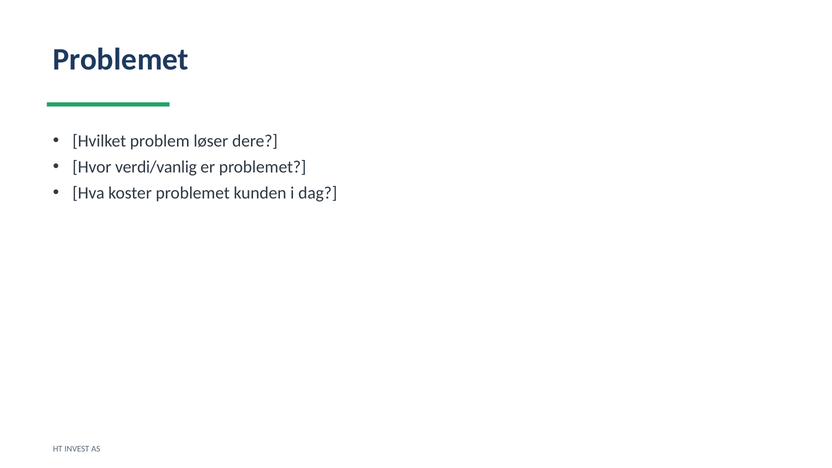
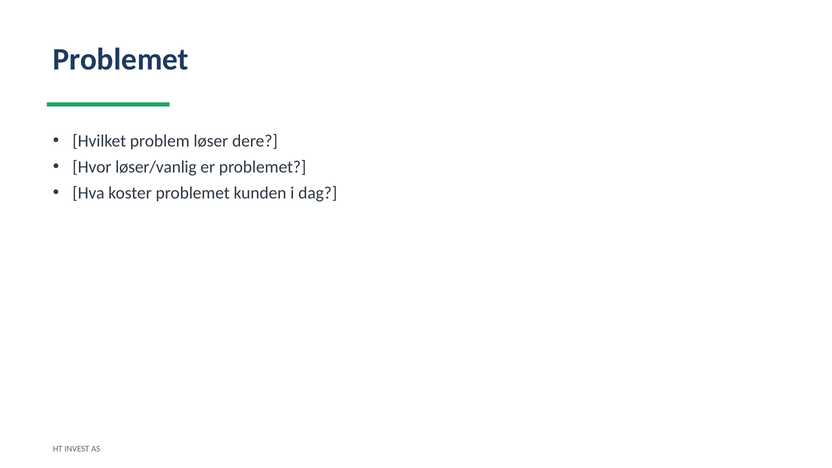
verdi/vanlig: verdi/vanlig -> løser/vanlig (156, 167)
